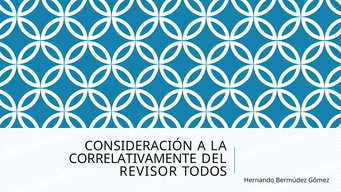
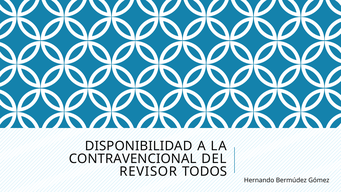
CONSIDERACIÓN: CONSIDERACIÓN -> DISPONIBILIDAD (139, 146)
CORRELATIVAMENTE: CORRELATIVAMENTE -> CONTRAVENCIONAL (133, 159)
